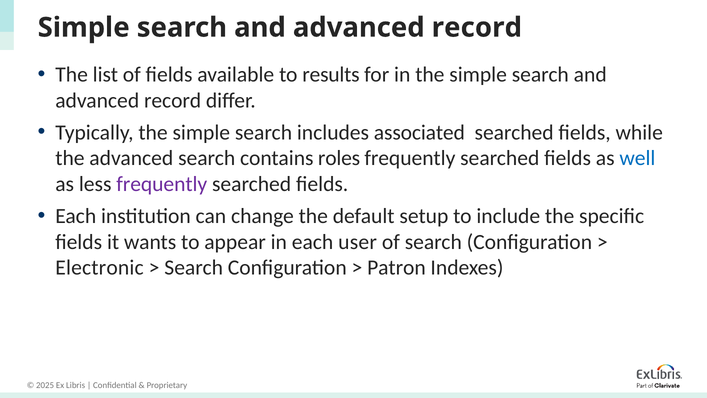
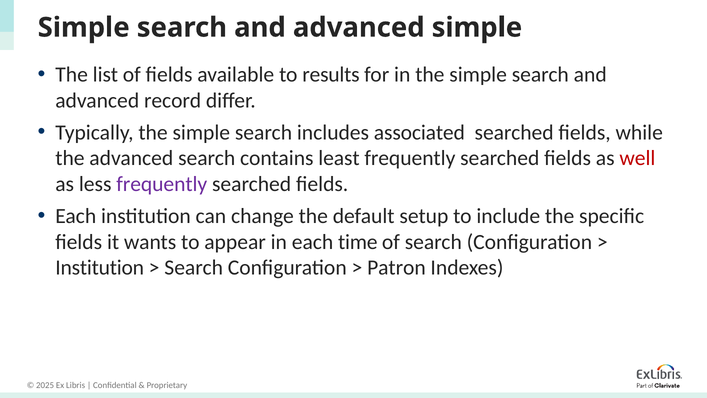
record: record -> simple (477, 28)
roles: roles -> least (339, 158)
well colour: blue -> red (637, 158)
user: user -> time (358, 242)
Electronic: Electronic -> Institution (100, 268)
